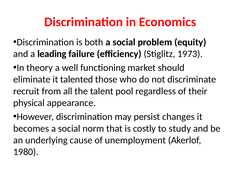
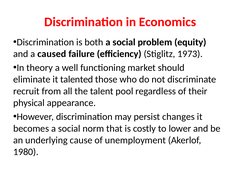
leading: leading -> caused (52, 54)
study: study -> lower (180, 129)
